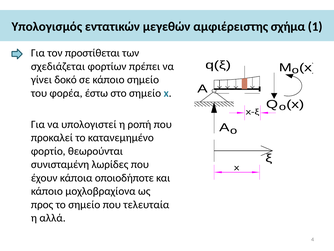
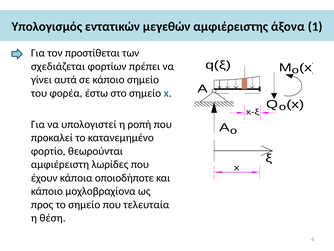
σχήμα: σχήμα -> άξονα (288, 26)
δοκό: δοκό -> αυτά (66, 80)
συνισταμένη: συνισταμένη -> αμφιέρειστη (60, 164)
αλλά: αλλά -> θέση (53, 218)
